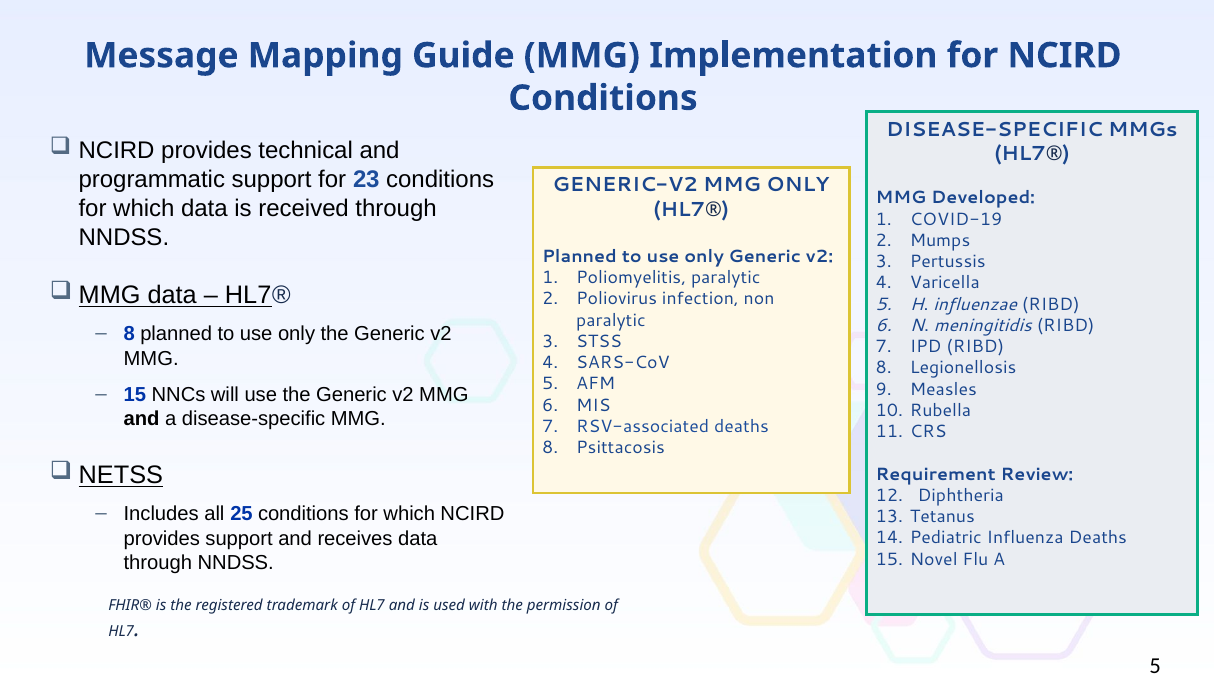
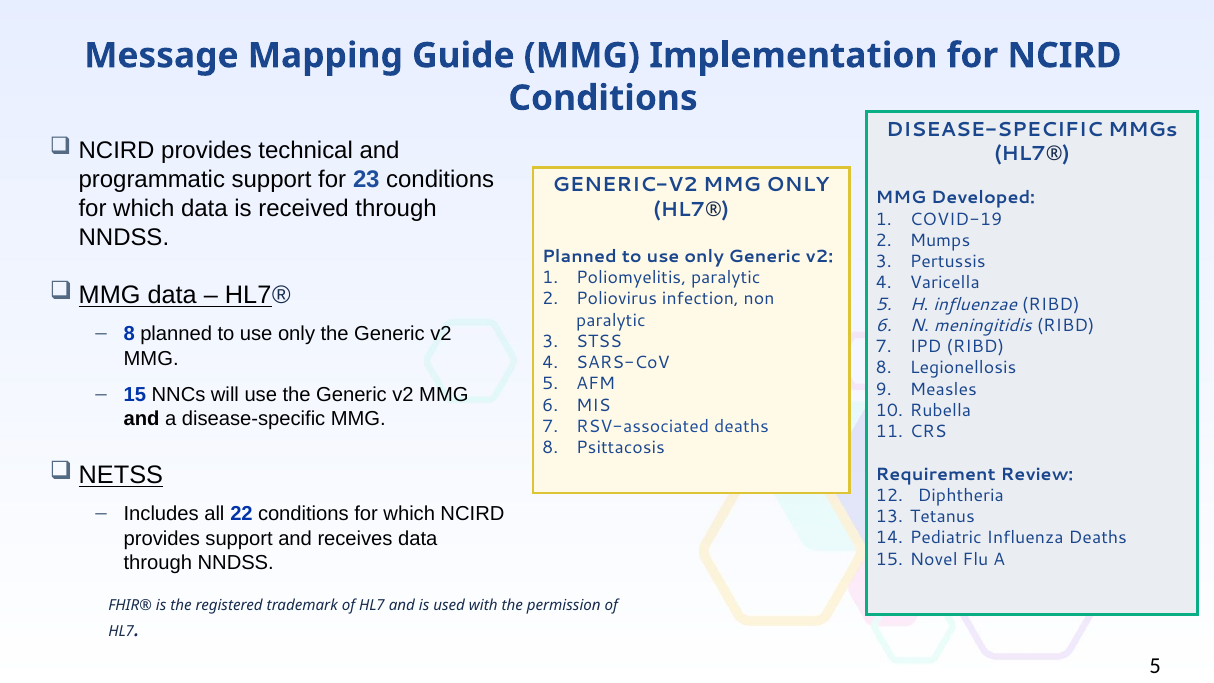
25: 25 -> 22 (241, 514)
